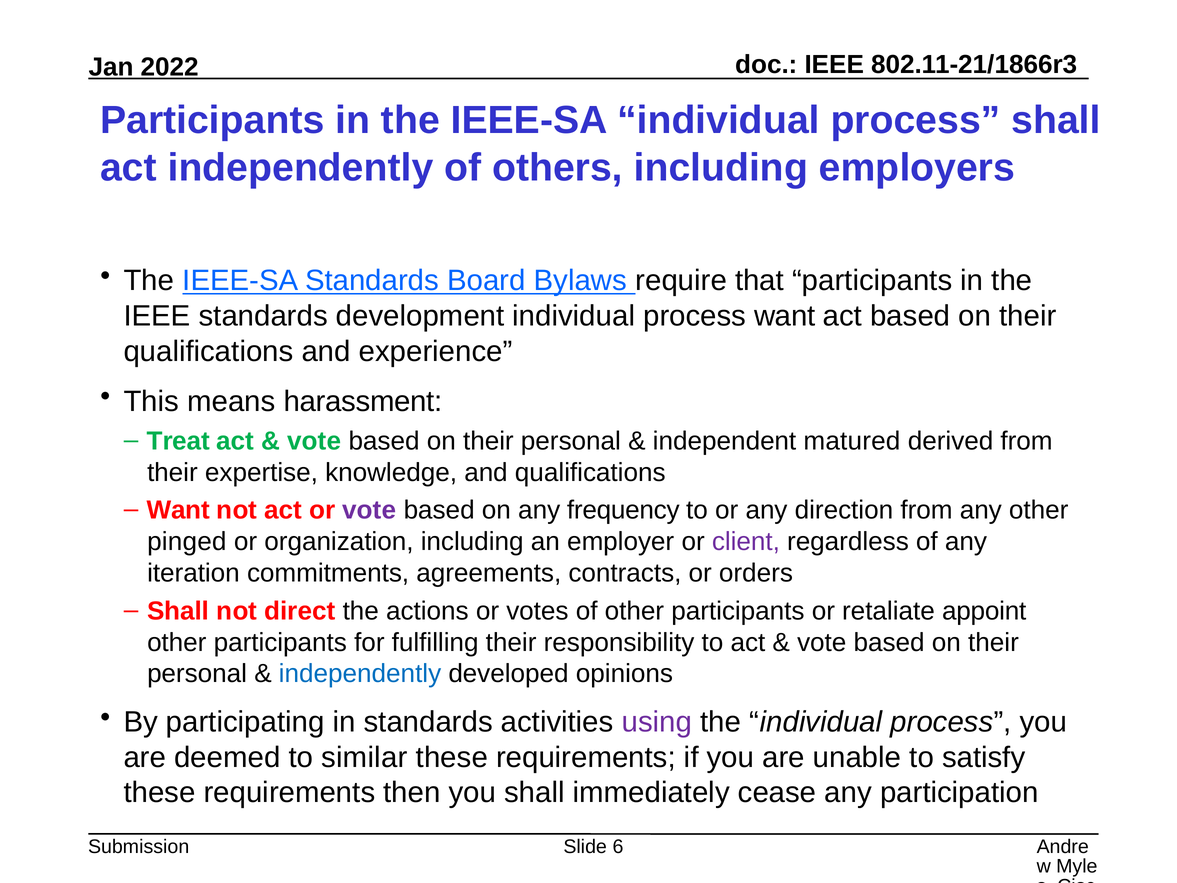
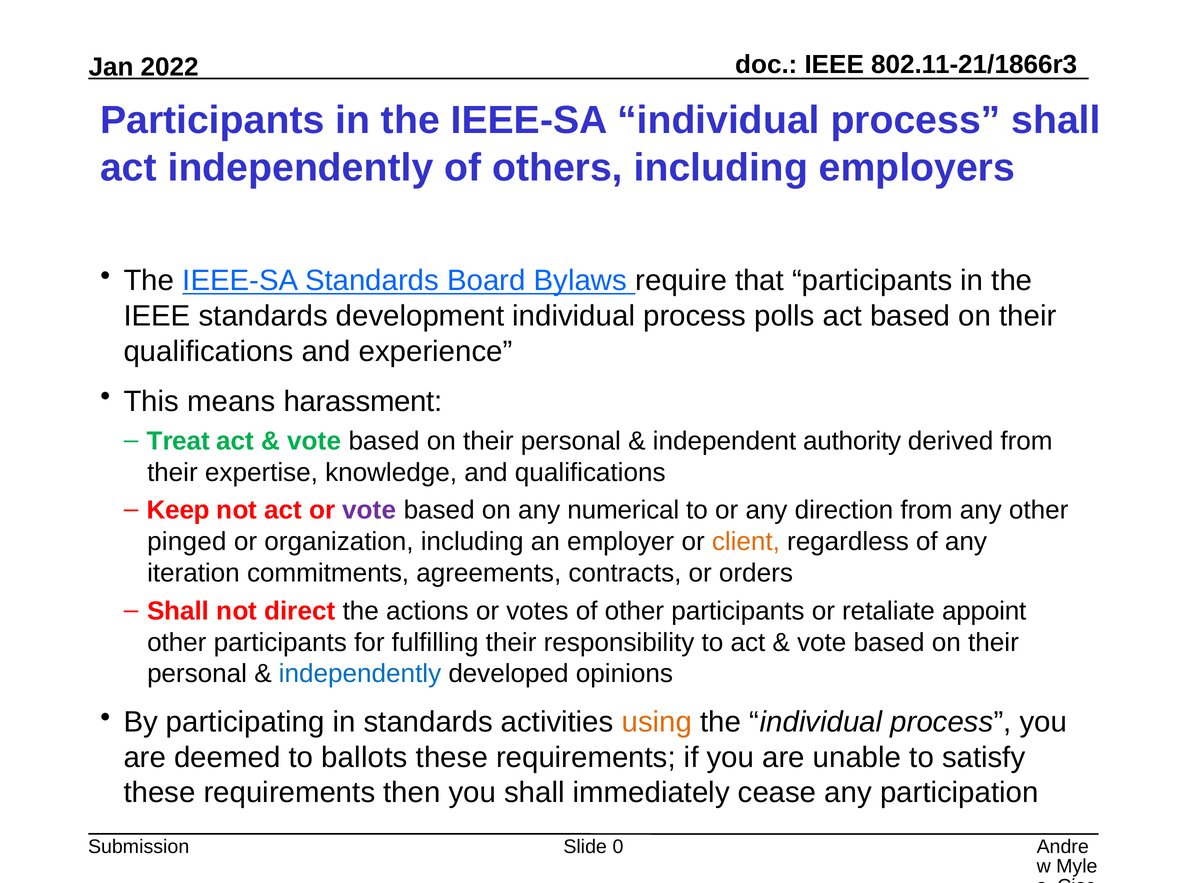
process want: want -> polls (784, 316)
matured: matured -> authority (852, 441)
Want: Want -> Keep (178, 510)
frequency: frequency -> numerical (623, 510)
client colour: purple -> orange (746, 542)
using colour: purple -> orange (657, 722)
similar: similar -> ballots (364, 757)
6: 6 -> 0 (618, 847)
